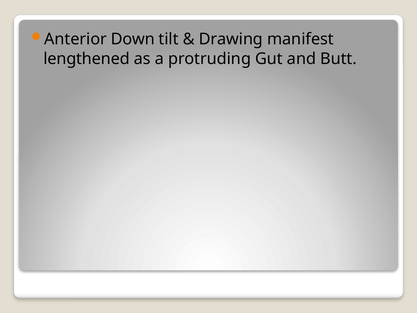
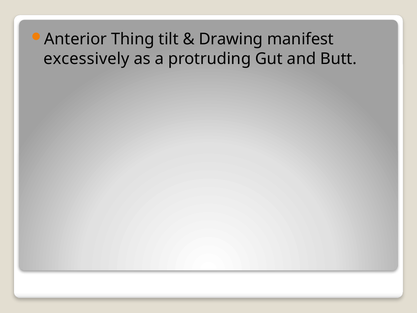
Down: Down -> Thing (133, 39)
lengthened: lengthened -> excessively (86, 59)
